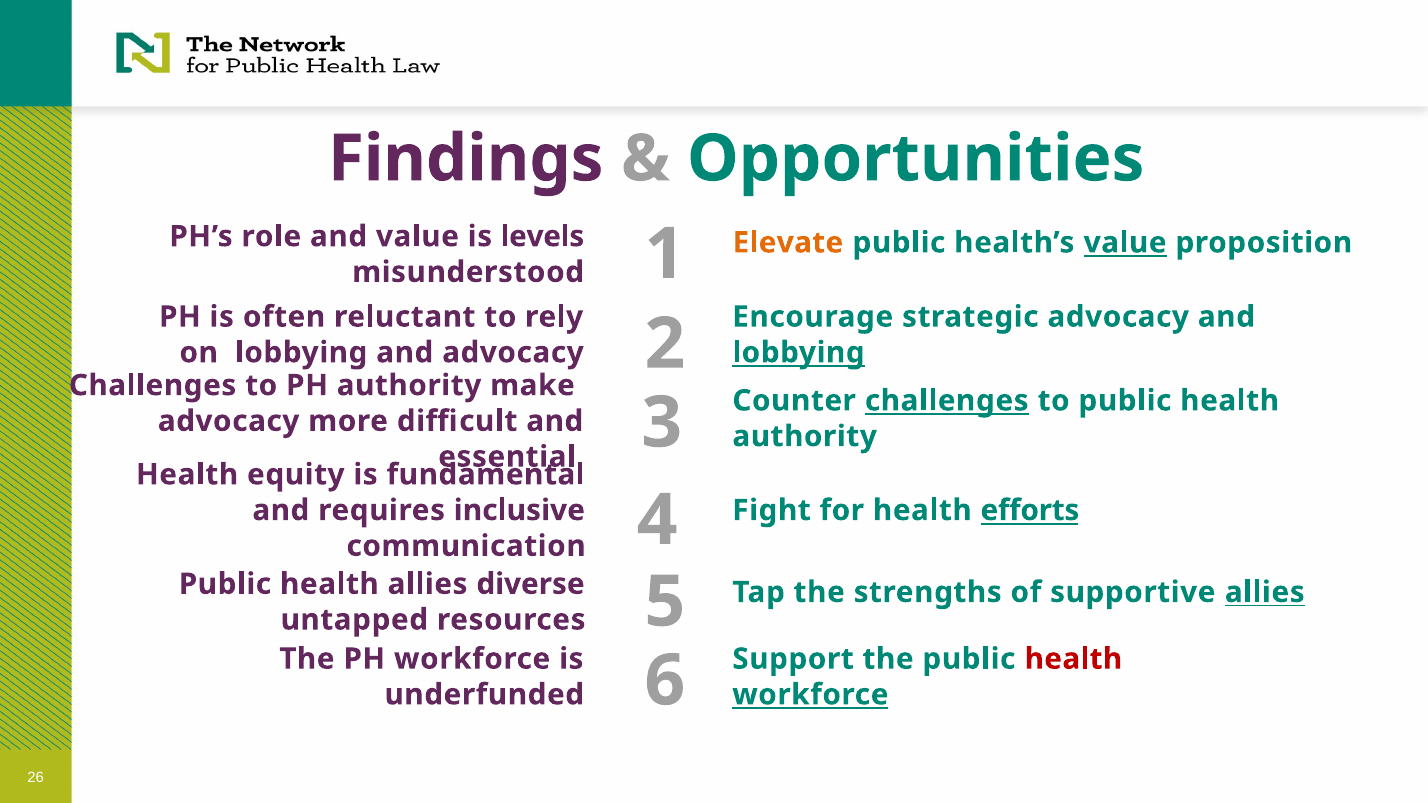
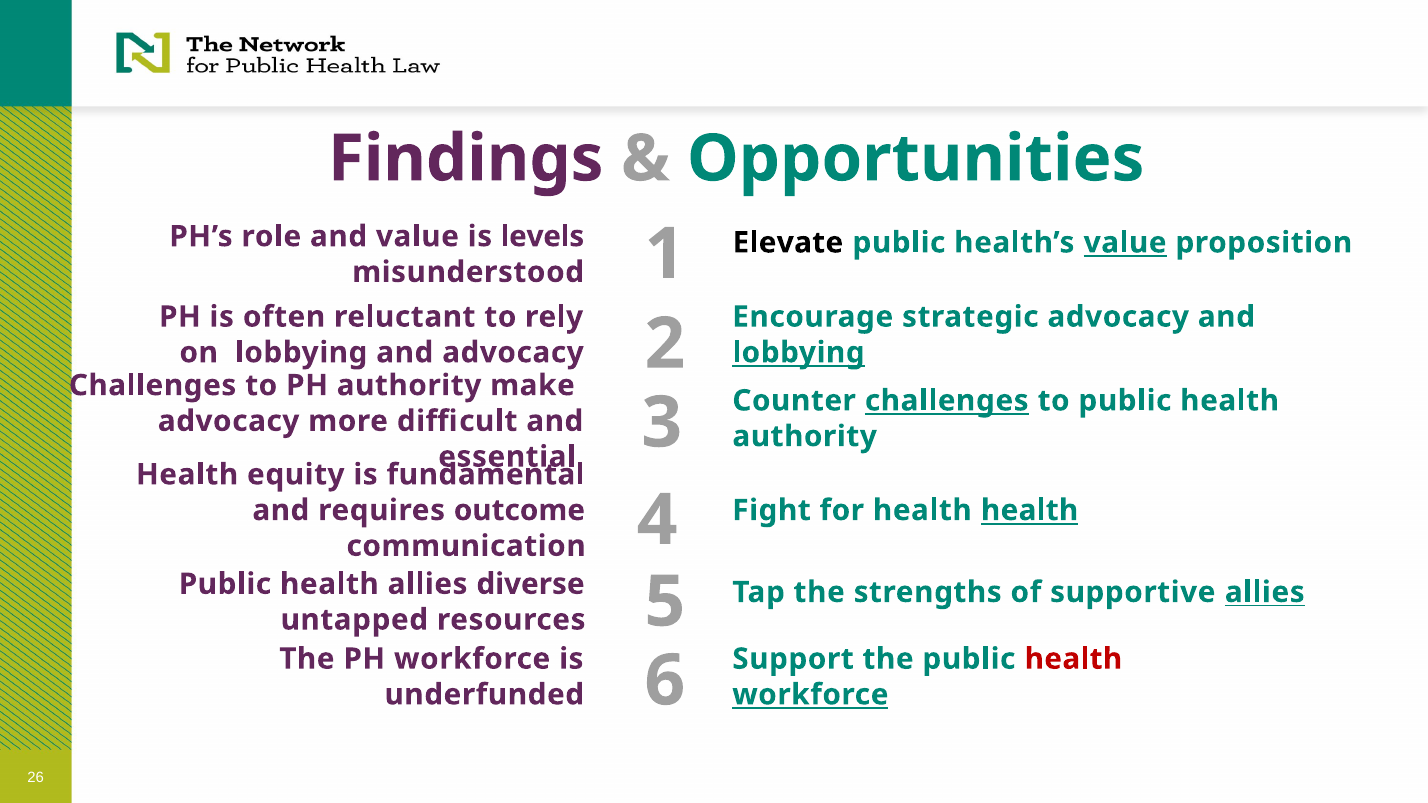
Elevate colour: orange -> black (788, 243)
inclusive: inclusive -> outcome (519, 510)
health efforts: efforts -> health (1030, 510)
